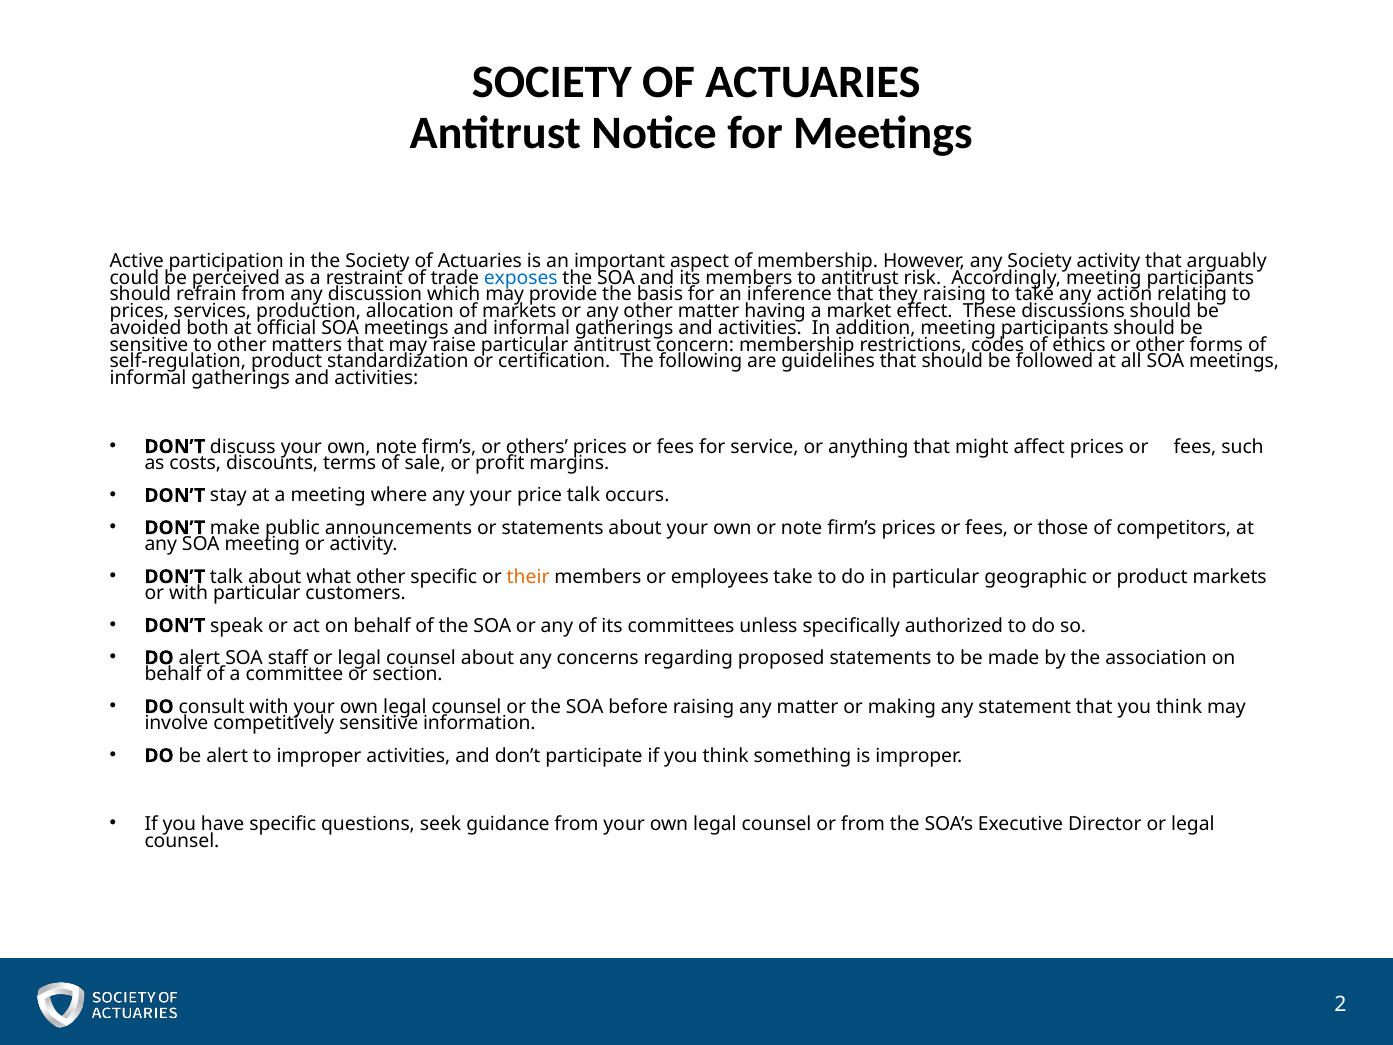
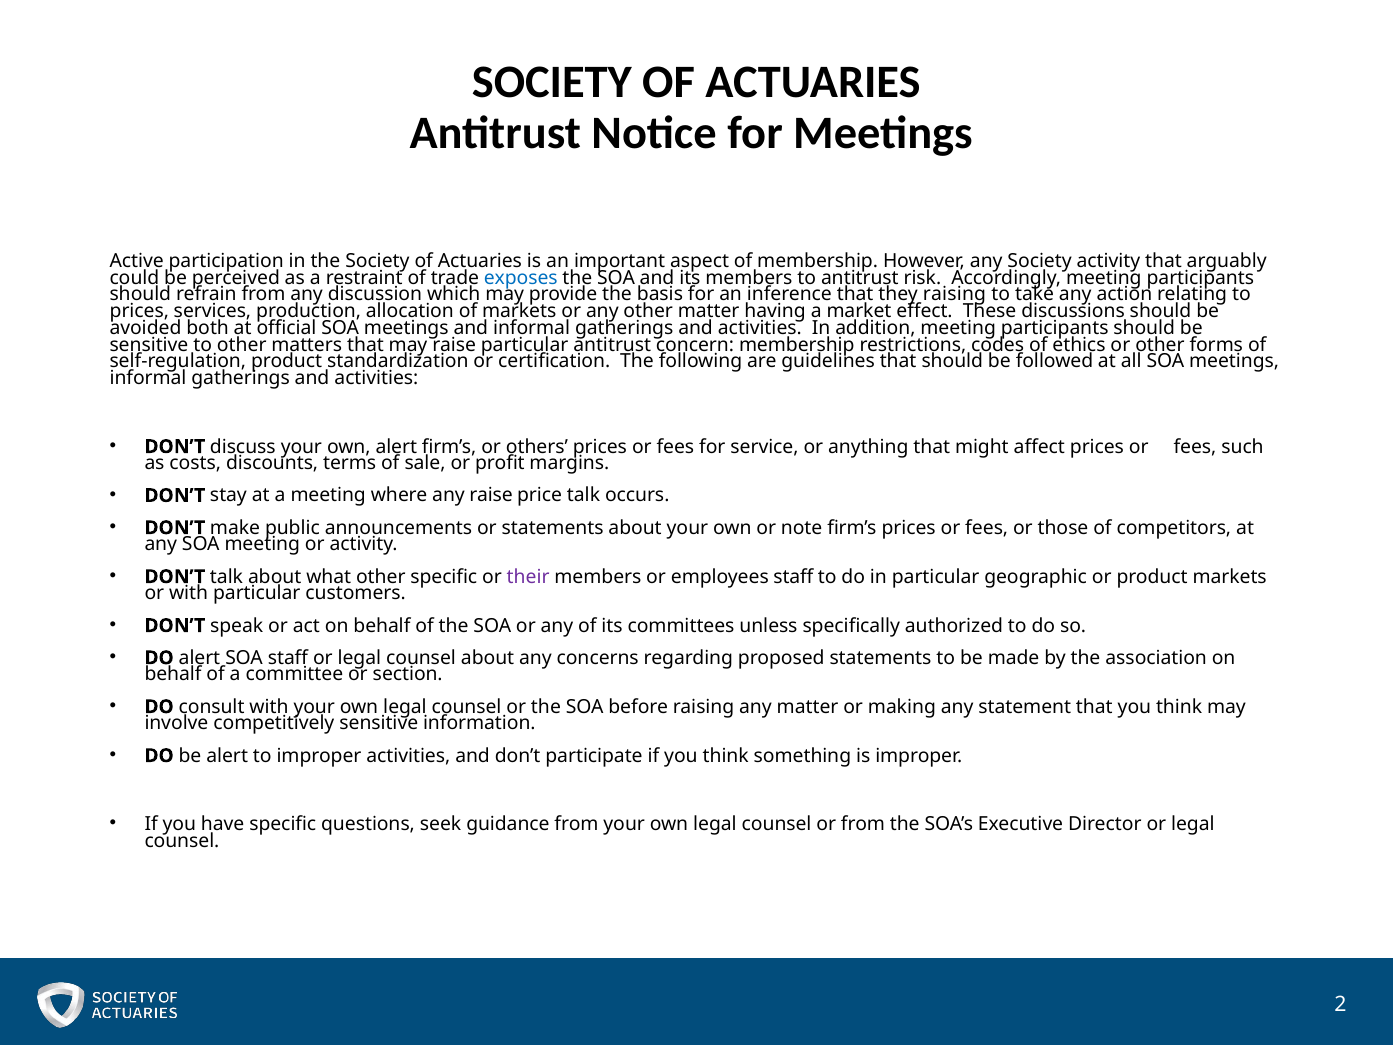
own note: note -> alert (396, 447)
any your: your -> raise (491, 495)
their colour: orange -> purple (528, 577)
employees take: take -> staff (793, 577)
